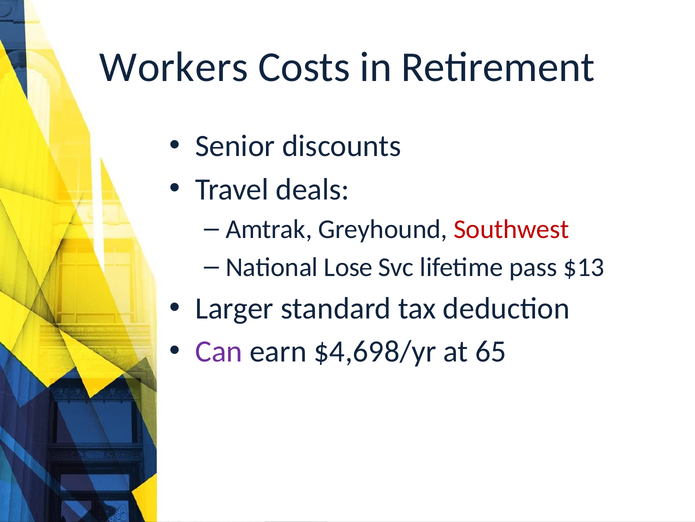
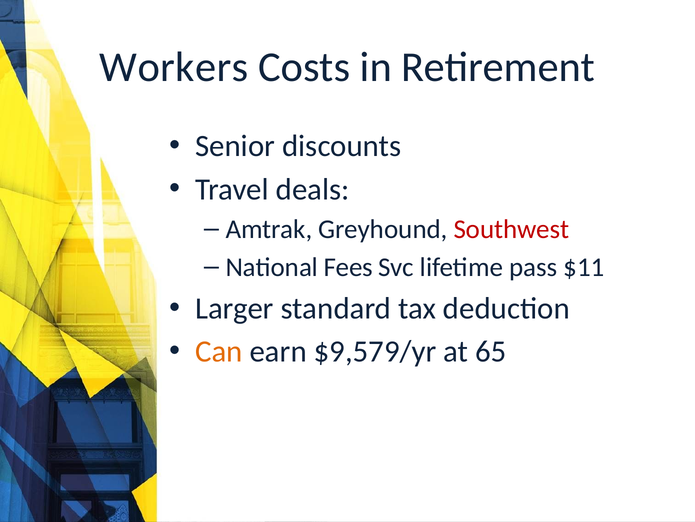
Lose: Lose -> Fees (348, 267)
$13: $13 -> $11 (584, 267)
Can colour: purple -> orange (219, 351)
$4,698/yr: $4,698/yr -> $9,579/yr (375, 351)
